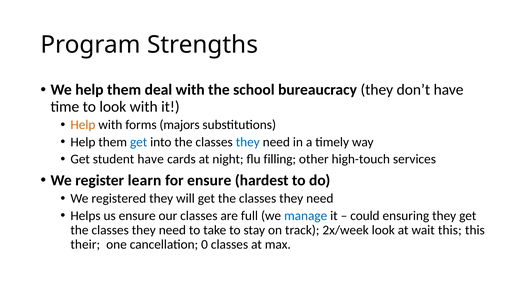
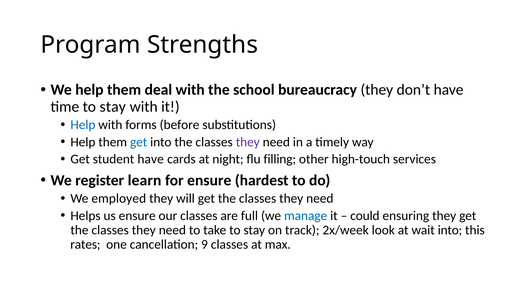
time to look: look -> stay (113, 107)
Help colour: orange -> blue (83, 125)
majors: majors -> before (180, 125)
they colour: blue -> purple (248, 142)
registered: registered -> employed (119, 199)
wait this: this -> into (450, 230)
their: their -> rates (85, 245)
0: 0 -> 9 (205, 245)
